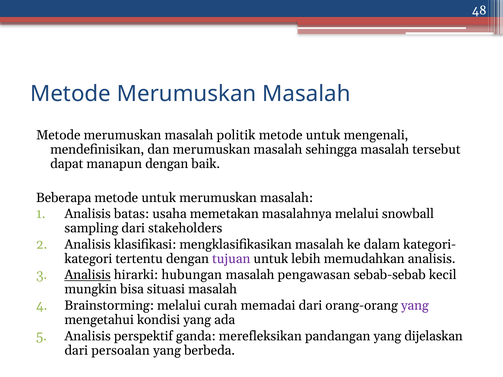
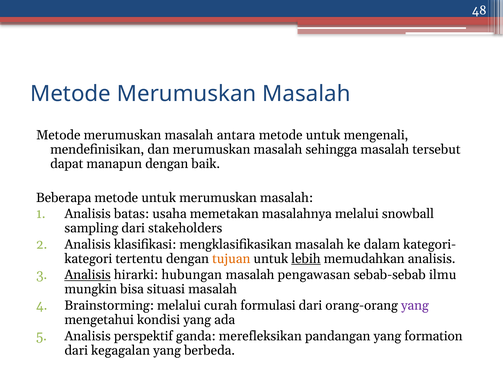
politik: politik -> antara (236, 135)
tujuan colour: purple -> orange (231, 259)
lebih underline: none -> present (306, 259)
kecil: kecil -> ilmu (443, 275)
memadai: memadai -> formulasi (268, 306)
dijelaskan: dijelaskan -> formation (434, 336)
persoalan: persoalan -> kegagalan (121, 351)
